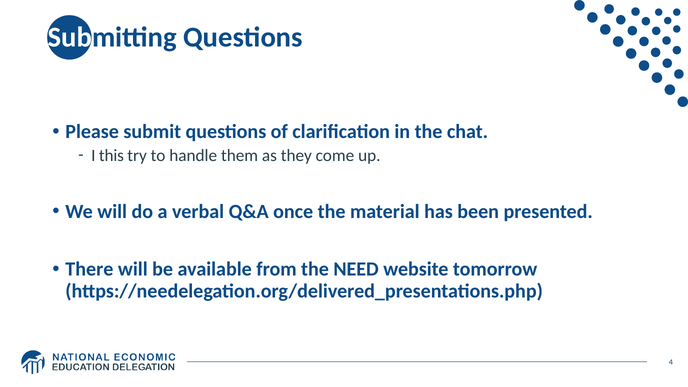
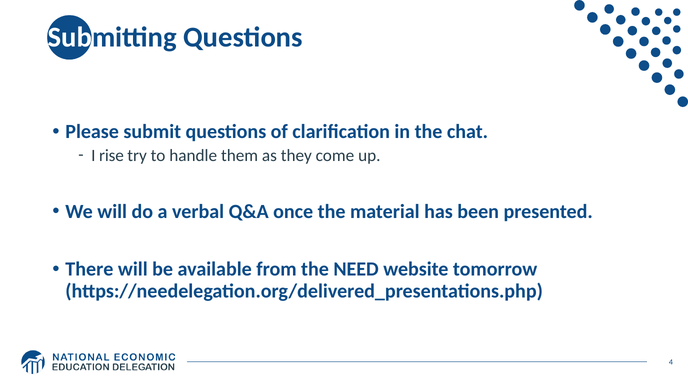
this: this -> rise (111, 155)
